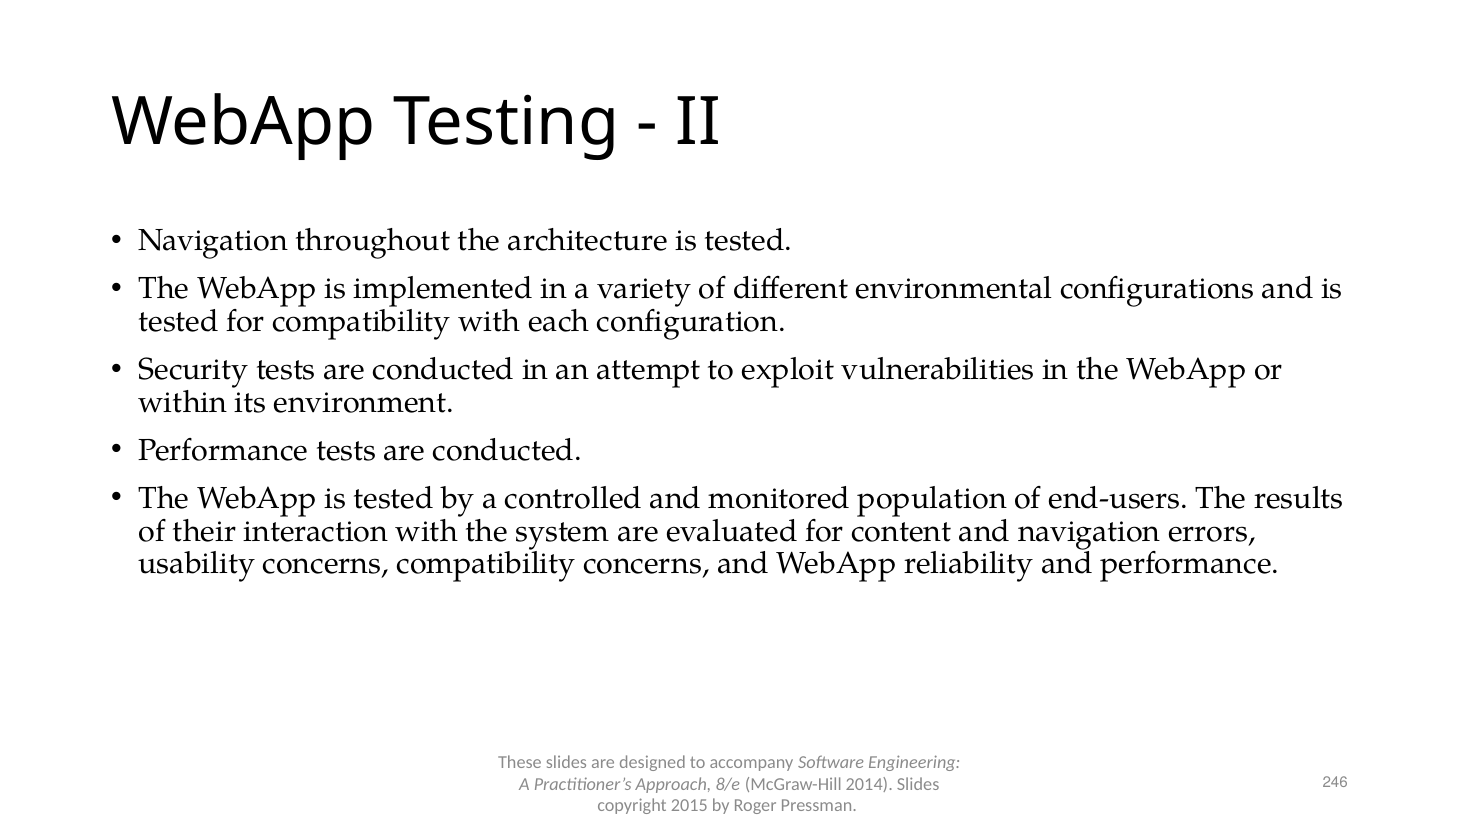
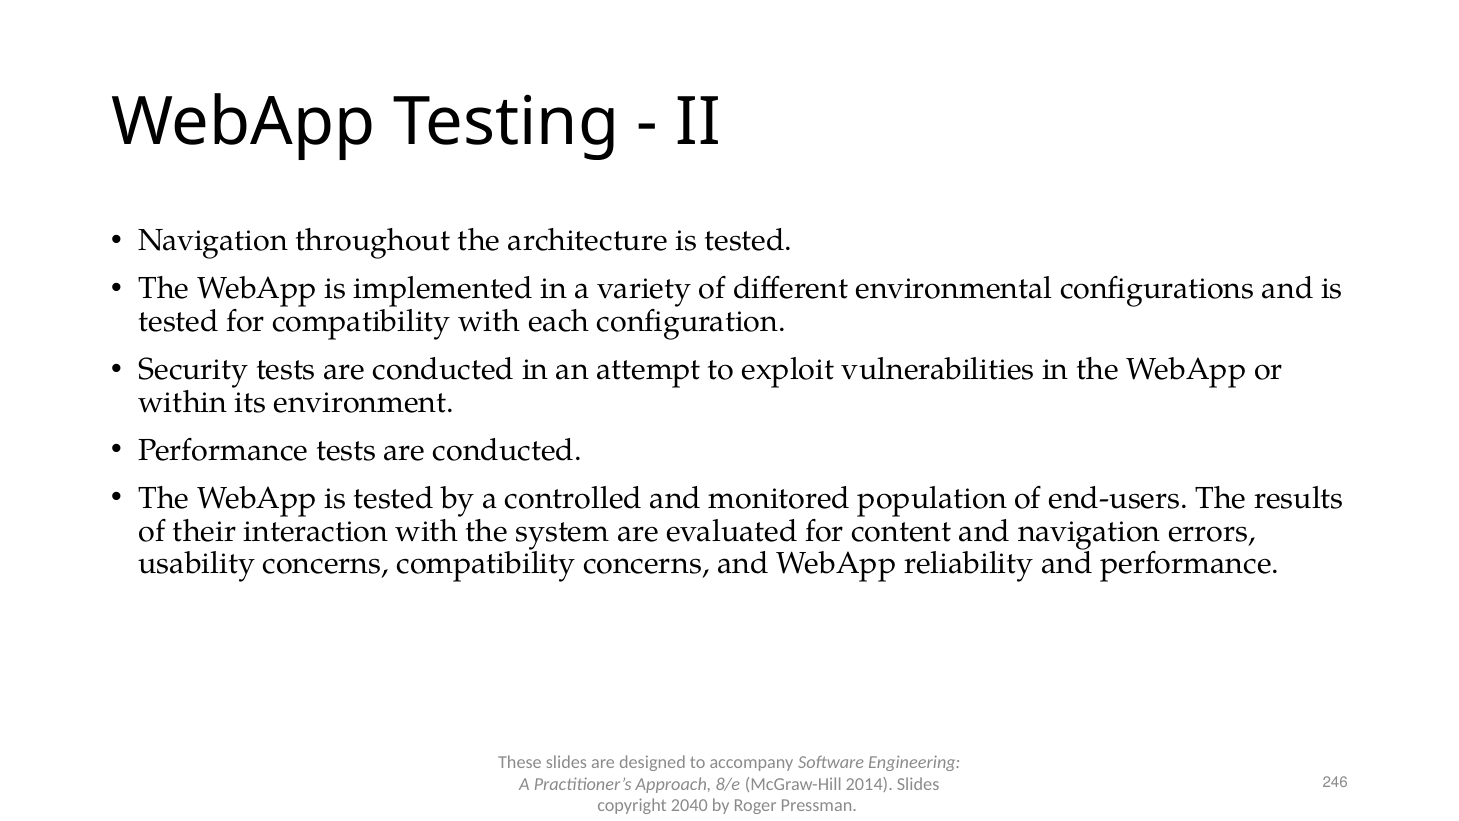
2015: 2015 -> 2040 (689, 806)
